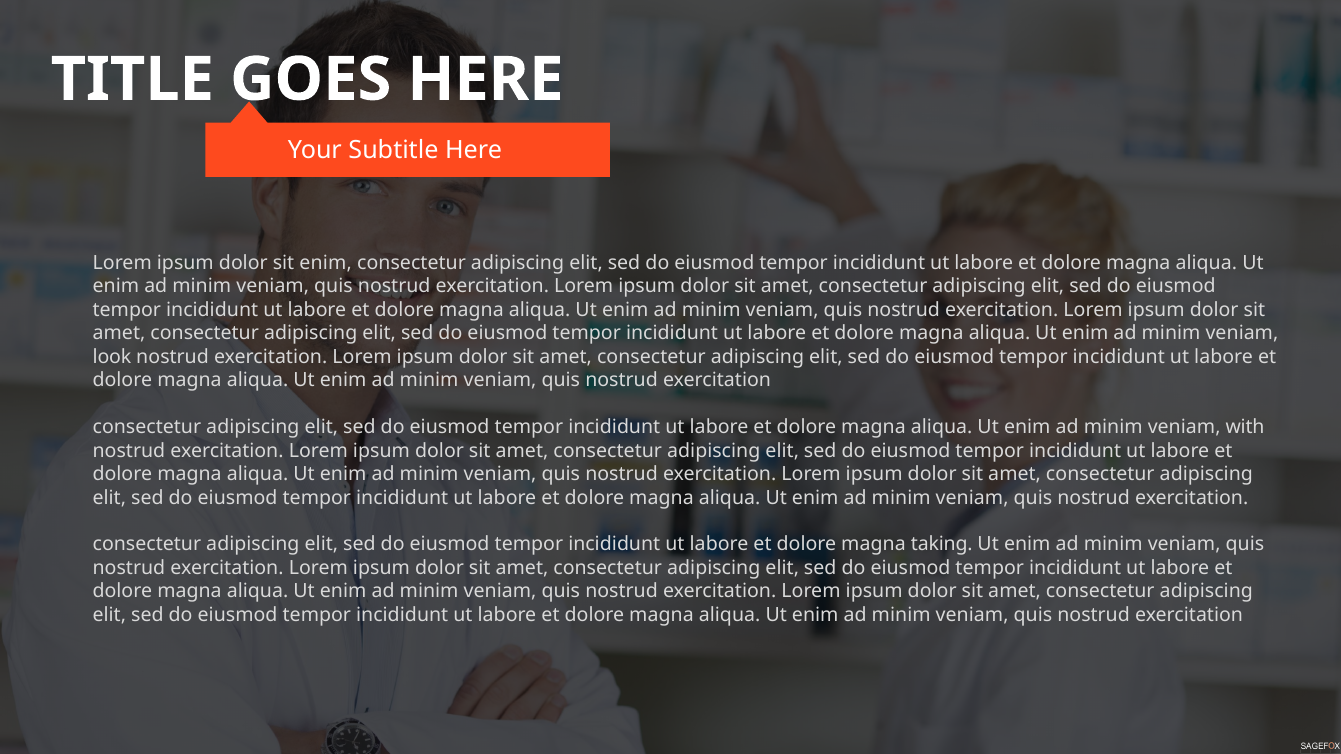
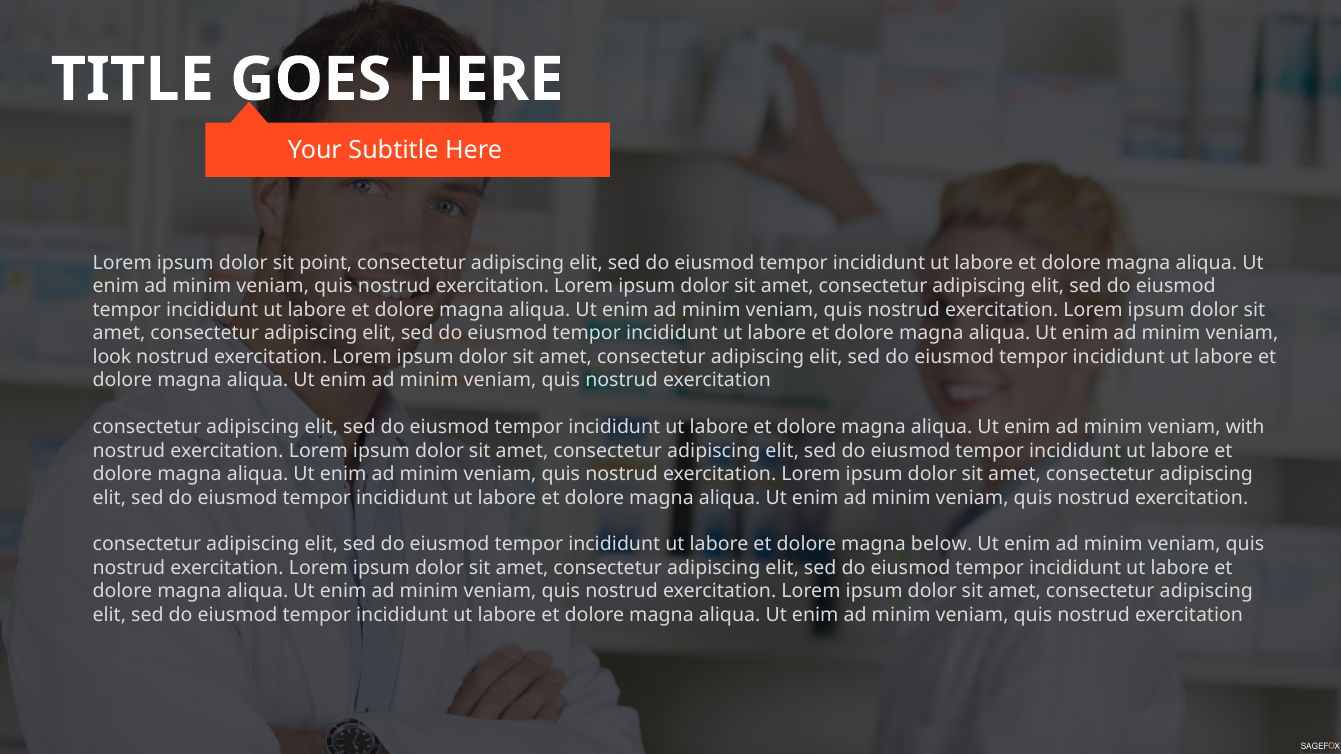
sit enim: enim -> point (326, 263)
taking: taking -> below (942, 545)
